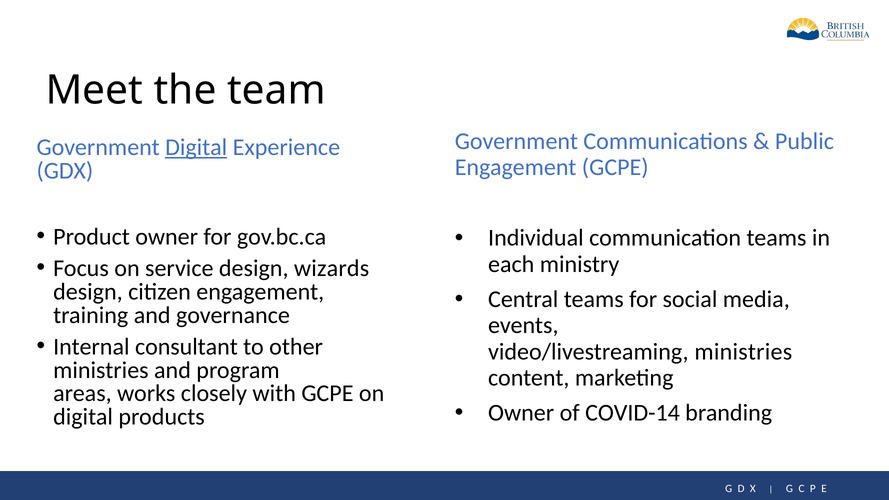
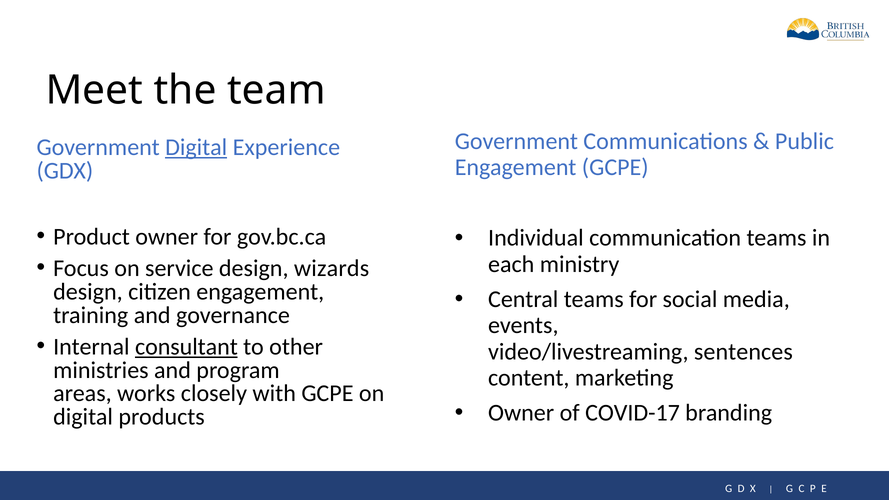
consultant underline: none -> present (186, 347)
video/livestreaming ministries: ministries -> sentences (743, 352)
COVID-14: COVID-14 -> COVID-17 (633, 413)
